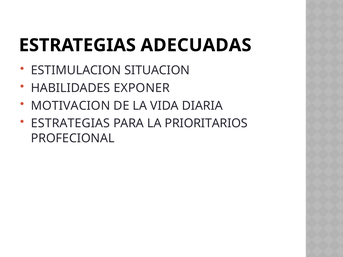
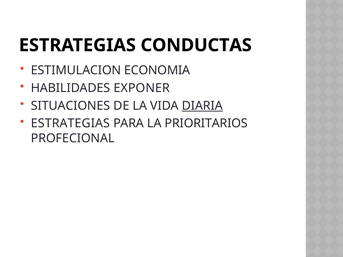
ADECUADAS: ADECUADAS -> CONDUCTAS (196, 45)
SITUACION: SITUACION -> ECONOMIA (157, 70)
MOTIVACION: MOTIVACION -> SITUACIONES (71, 106)
DIARIA underline: none -> present (202, 106)
